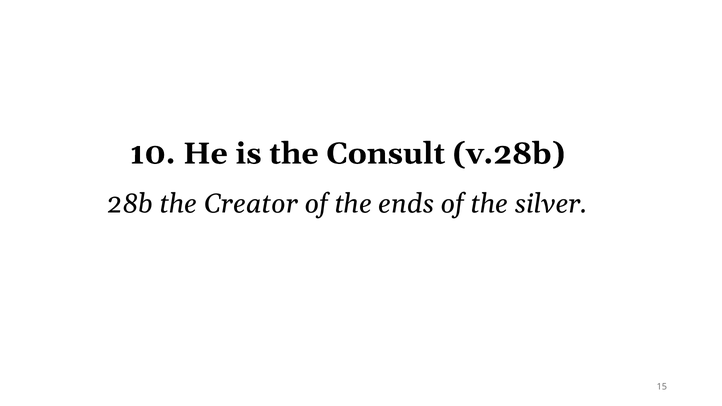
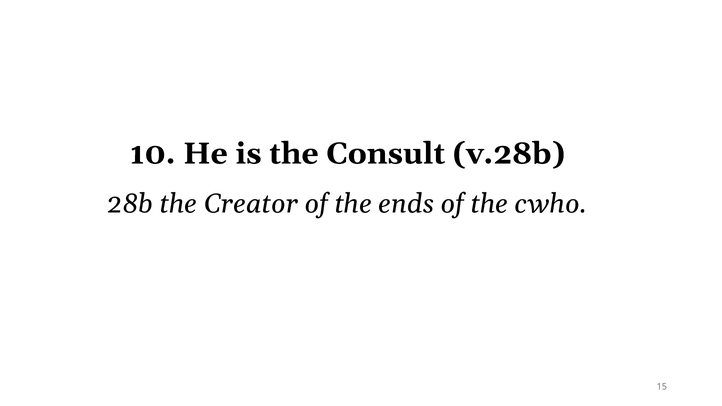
silver: silver -> cwho (551, 204)
